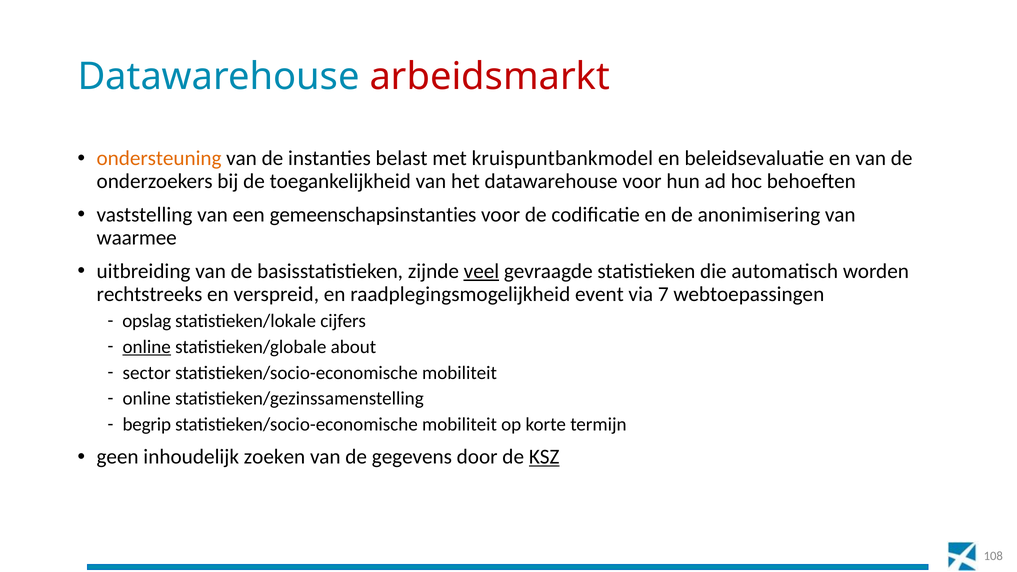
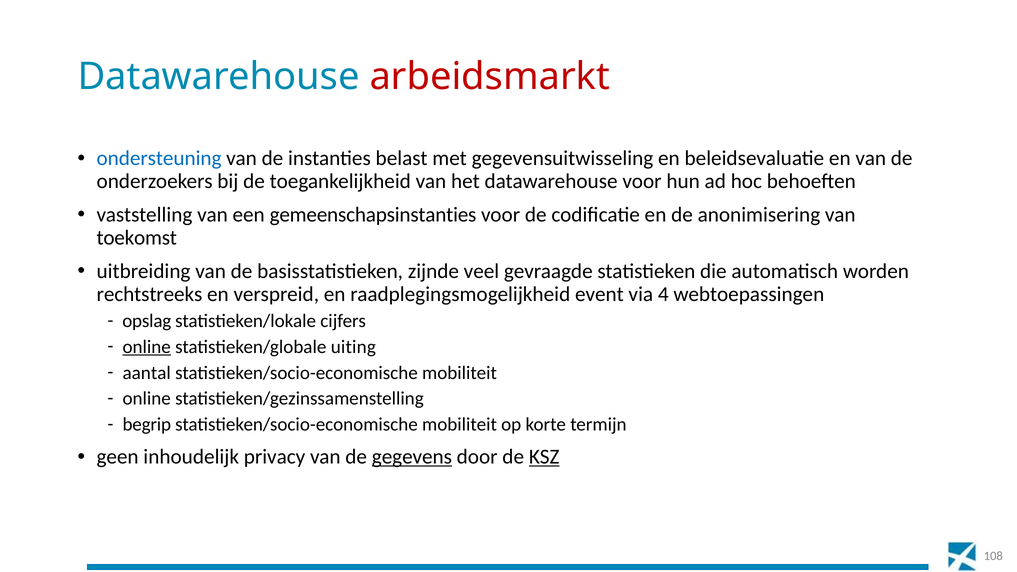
ondersteuning colour: orange -> blue (159, 158)
kruispuntbankmodel: kruispuntbankmodel -> gegevensuitwisseling (562, 158)
waarmee: waarmee -> toekomst (137, 238)
veel underline: present -> none (481, 271)
7: 7 -> 4 (663, 294)
about: about -> uiting (353, 347)
sector: sector -> aantal (147, 373)
zoeken: zoeken -> privacy (275, 457)
gegevens underline: none -> present (412, 457)
